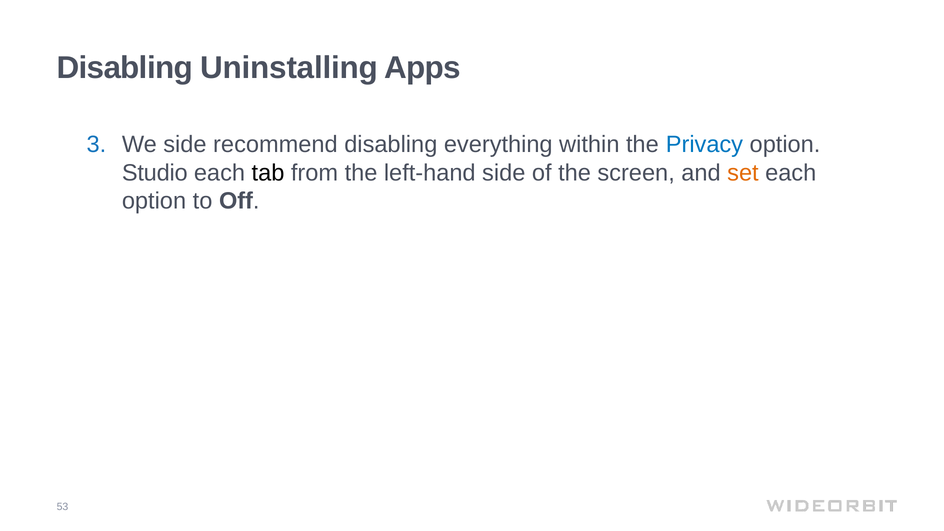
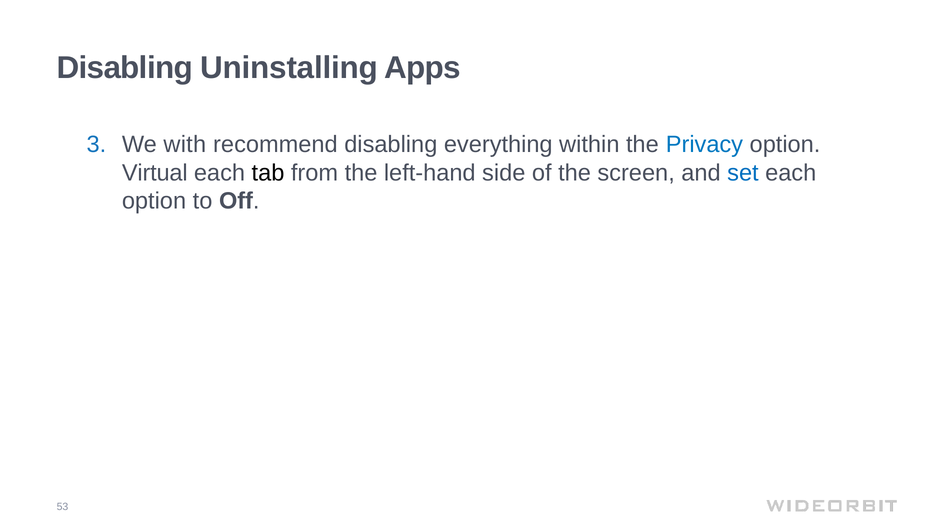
We side: side -> with (185, 144)
Studio: Studio -> Virtual (155, 173)
set colour: orange -> blue (743, 173)
